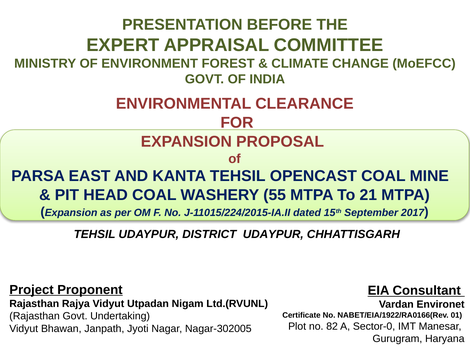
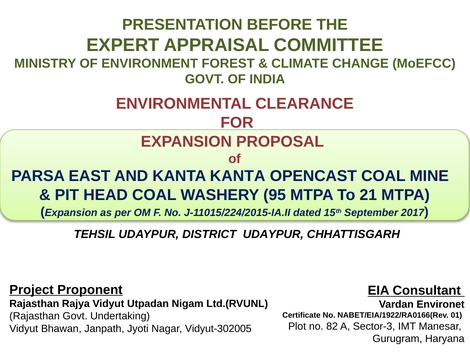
KANTA TEHSIL: TEHSIL -> KANTA (238, 176)
55: 55 -> 95 (275, 195)
Sector-0: Sector-0 -> Sector-3 (374, 327)
Nagar-302005: Nagar-302005 -> Vidyut-302005 (218, 329)
